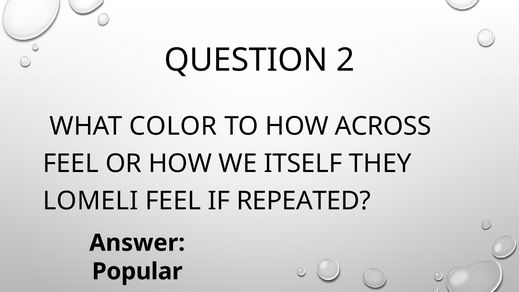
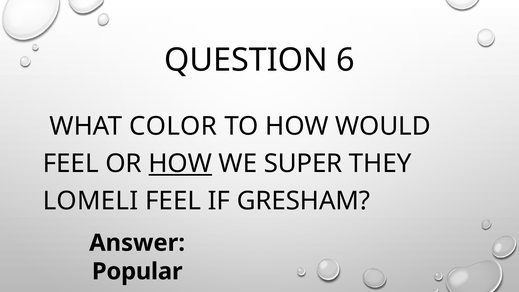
2: 2 -> 6 (346, 60)
ACROSS: ACROSS -> WOULD (383, 126)
HOW underline: none -> present (180, 164)
ITSELF: ITSELF -> SUPER (303, 164)
REPEATED: REPEATED -> GRESHAM (303, 201)
